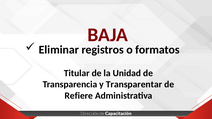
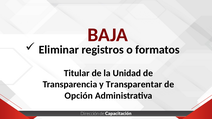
Refiere: Refiere -> Opción (79, 96)
